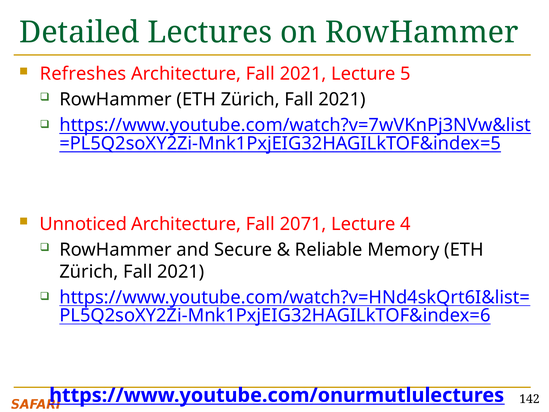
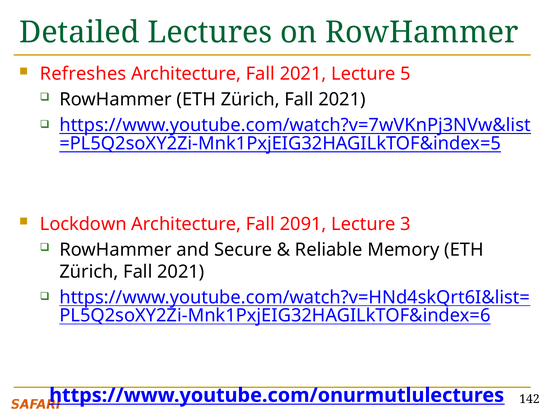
Unnoticed: Unnoticed -> Lockdown (83, 224)
2071: 2071 -> 2091 (303, 224)
4: 4 -> 3 (405, 224)
